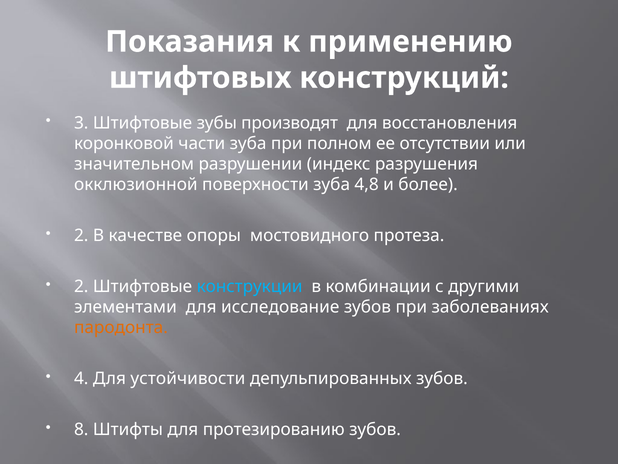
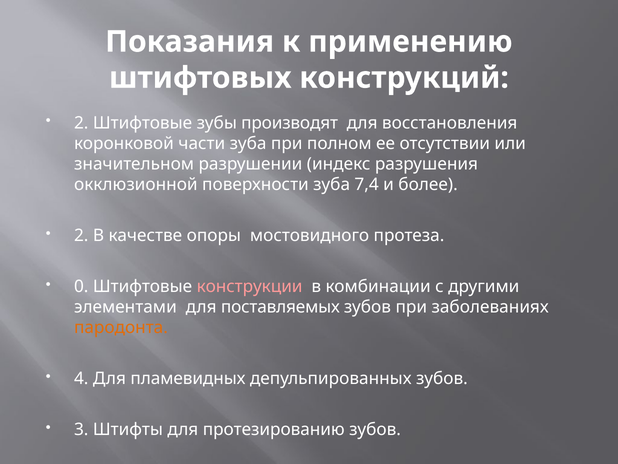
3: 3 -> 2 (81, 123)
4,8: 4,8 -> 7,4 (367, 185)
2: 2 -> 0 (81, 286)
конструкции colour: light blue -> pink (250, 286)
исследование: исследование -> поставляемых (280, 307)
устойчивости: устойчивости -> пламевидных (188, 378)
8: 8 -> 3 (81, 429)
